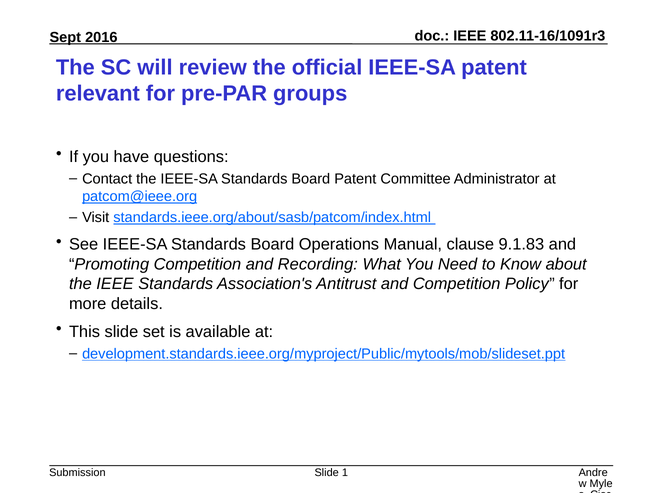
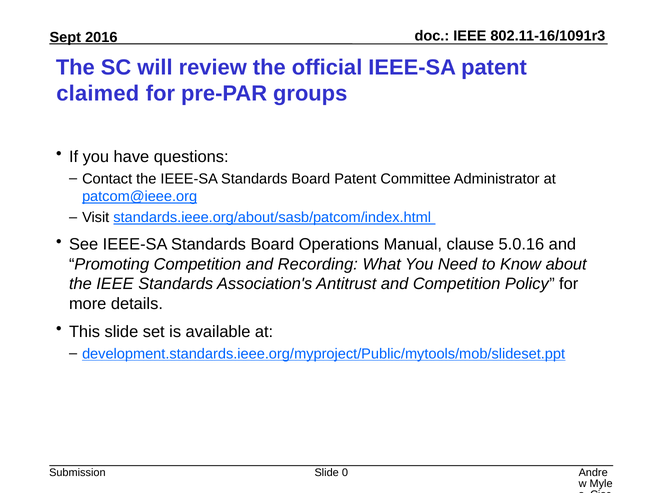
relevant: relevant -> claimed (98, 94)
9.1.83: 9.1.83 -> 5.0.16 (521, 244)
1: 1 -> 0 (345, 473)
